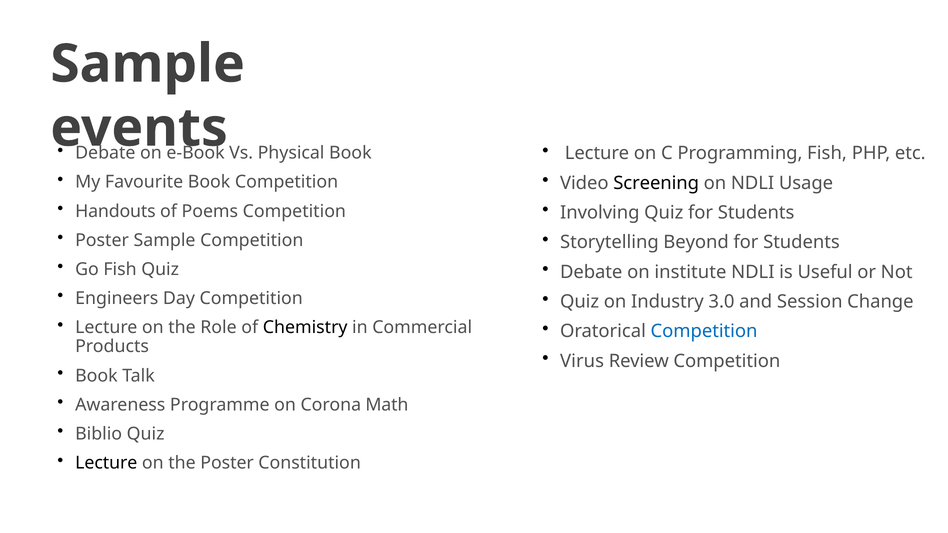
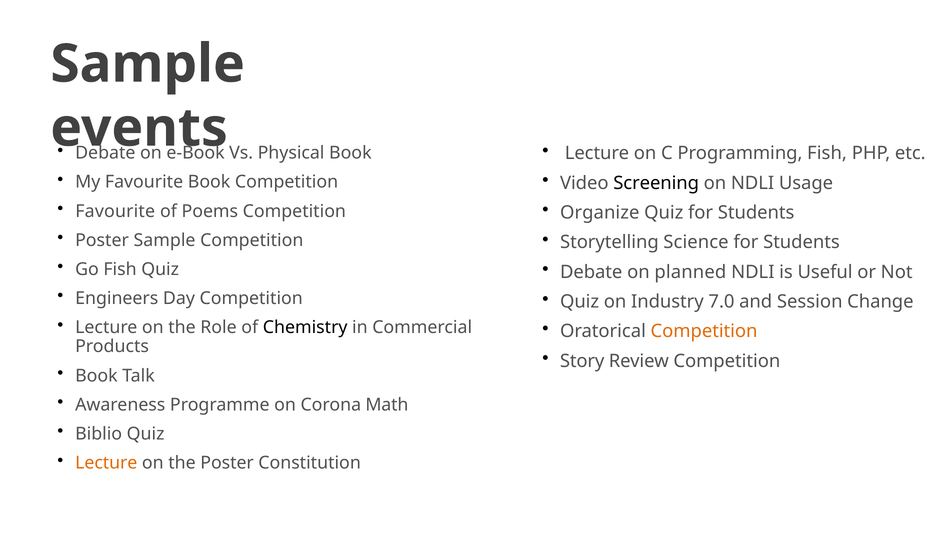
Handouts: Handouts -> Favourite (115, 211)
Involving: Involving -> Organize (600, 213)
Beyond: Beyond -> Science (696, 242)
institute: institute -> planned (690, 272)
3.0: 3.0 -> 7.0 (721, 302)
Competition colour: blue -> orange (704, 332)
Virus: Virus -> Story (582, 361)
Lecture colour: black -> orange (106, 463)
